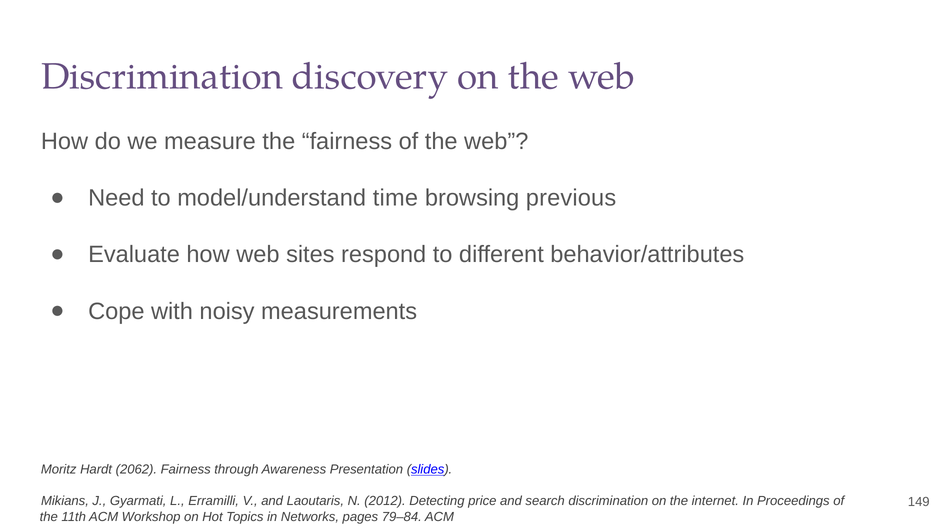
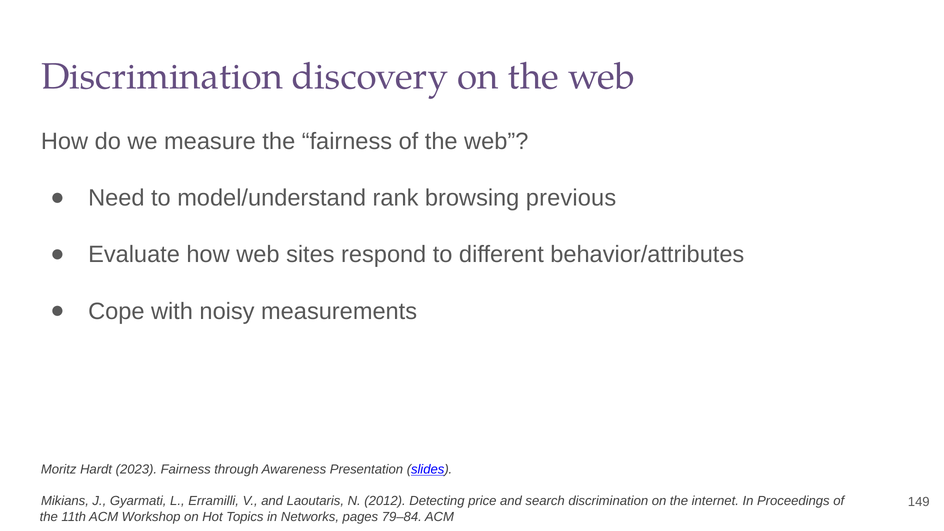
time: time -> rank (396, 198)
2062: 2062 -> 2023 (136, 469)
